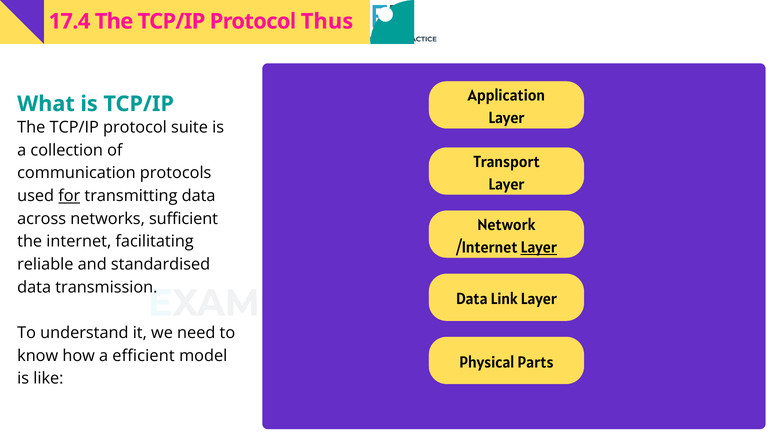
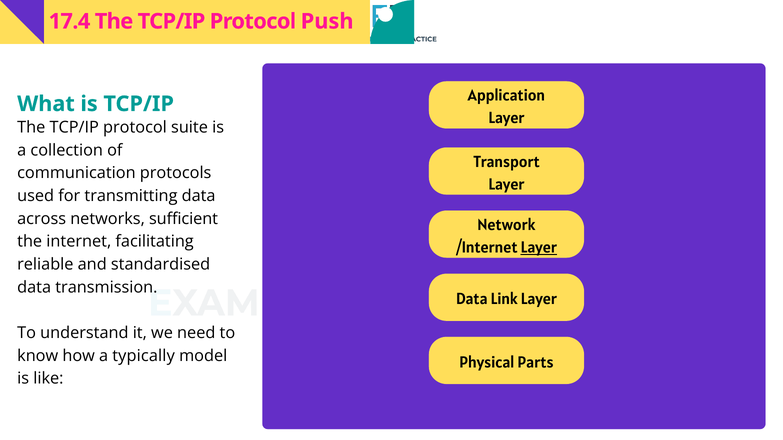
Thus: Thus -> Push (327, 21)
for underline: present -> none (69, 196)
efficient: efficient -> typically (144, 356)
